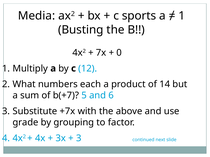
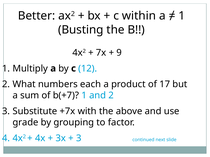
Media: Media -> Better (37, 16)
sports: sports -> within (139, 16)
0: 0 -> 9 (119, 53)
14: 14 -> 17 (165, 85)
b(+7 5: 5 -> 1 (84, 96)
and 6: 6 -> 2 (111, 96)
